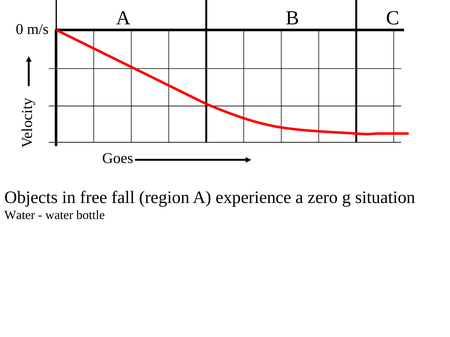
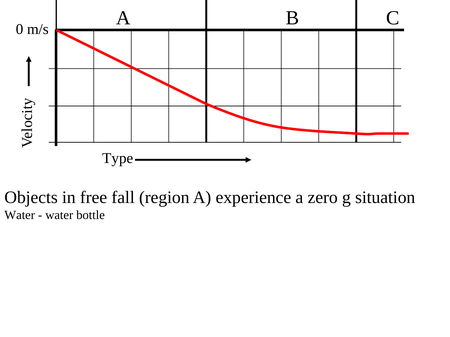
Goes: Goes -> Type (118, 159)
